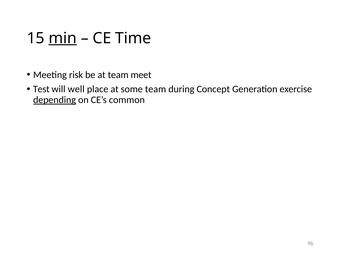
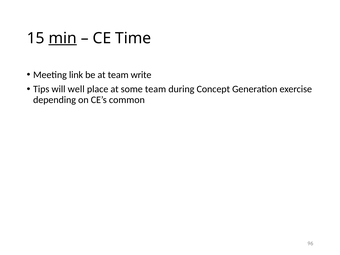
risk: risk -> link (76, 75)
meet: meet -> write (141, 75)
Test: Test -> Tips (41, 89)
depending underline: present -> none (55, 100)
